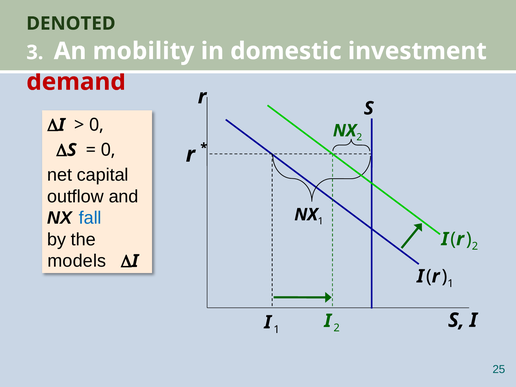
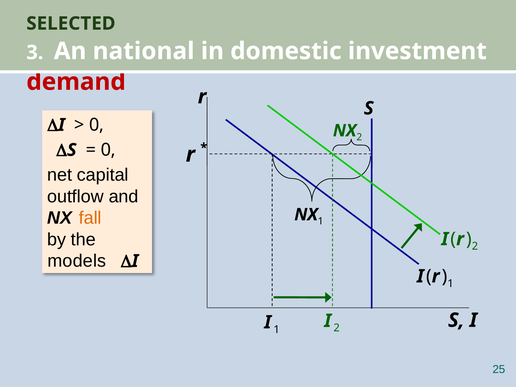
DENOTED: DENOTED -> SELECTED (71, 23)
mobility: mobility -> national (144, 51)
fall colour: blue -> orange (90, 218)
